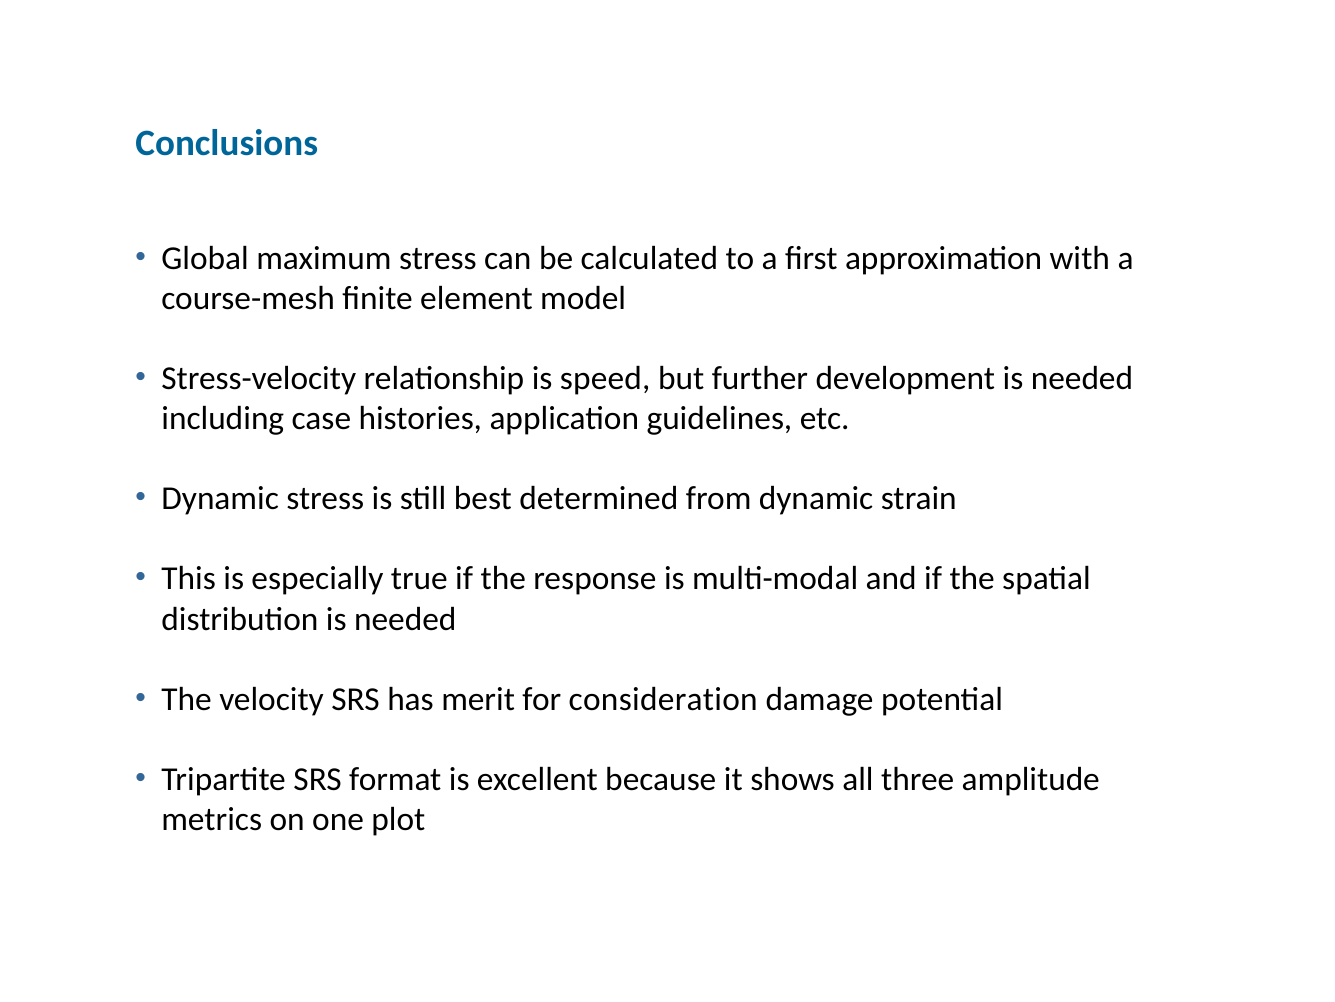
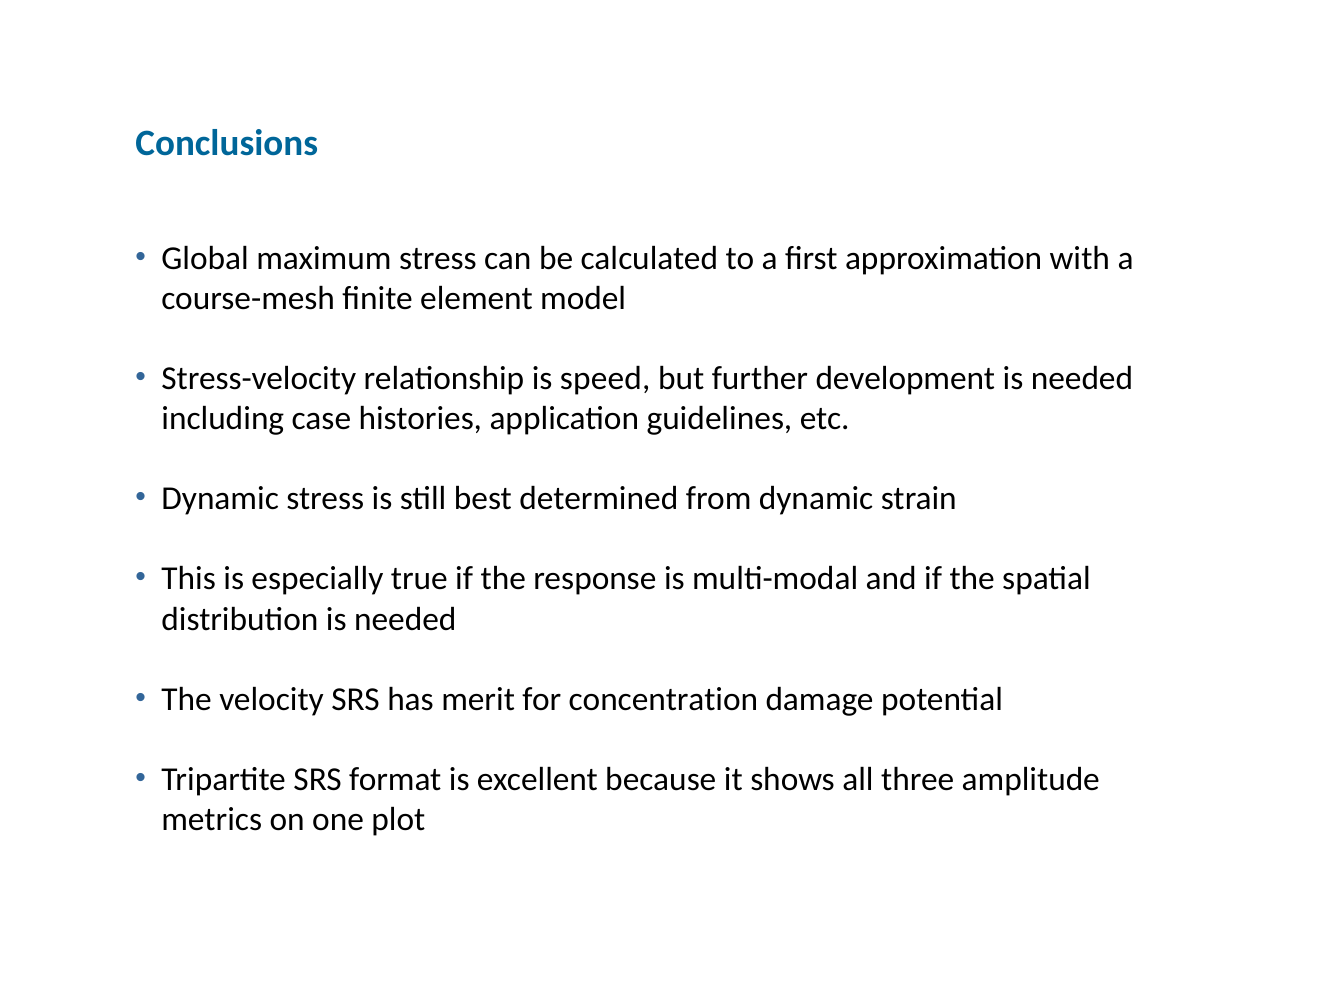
consideration: consideration -> concentration (663, 699)
